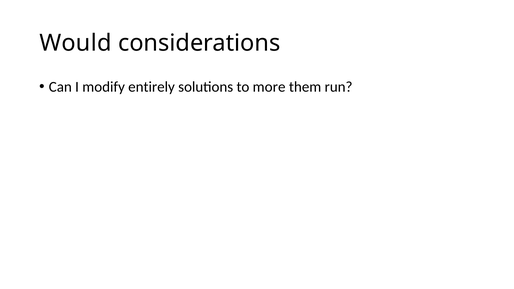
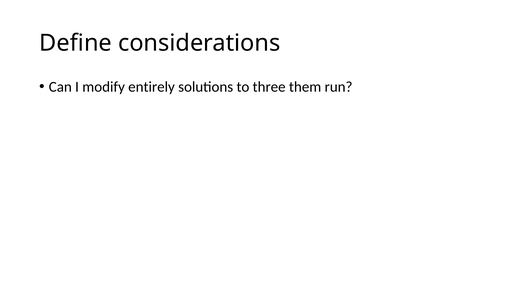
Would: Would -> Define (76, 43)
more: more -> three (269, 87)
